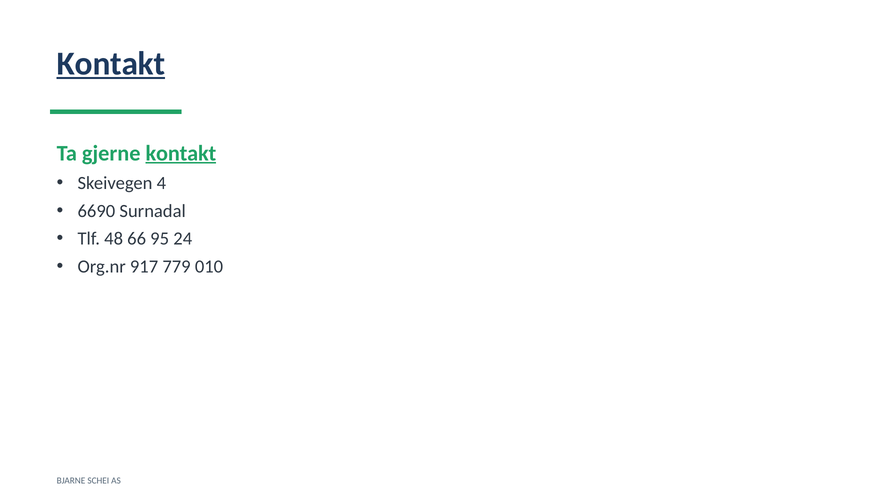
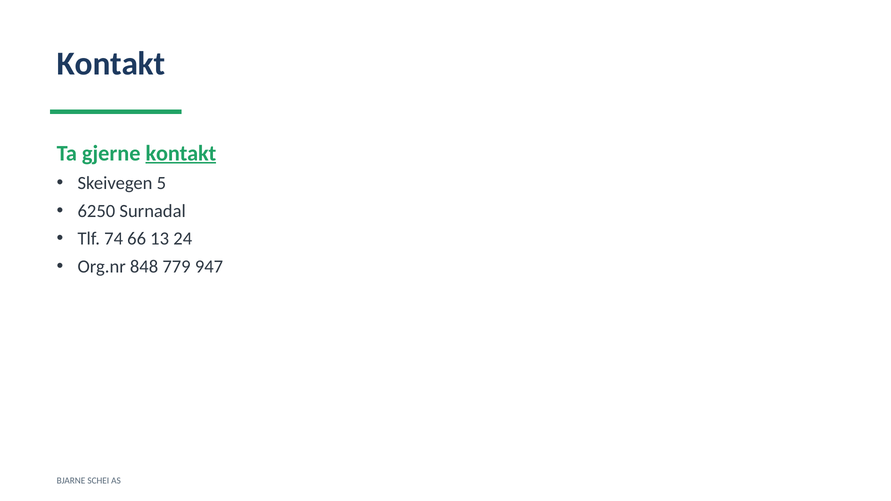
Kontakt underline: present -> none (111, 64)
4: 4 -> 5 (161, 183)
6690: 6690 -> 6250 (96, 211)
48: 48 -> 74 (114, 239)
95: 95 -> 13 (160, 239)
917: 917 -> 848 (144, 267)
010: 010 -> 947 (209, 267)
